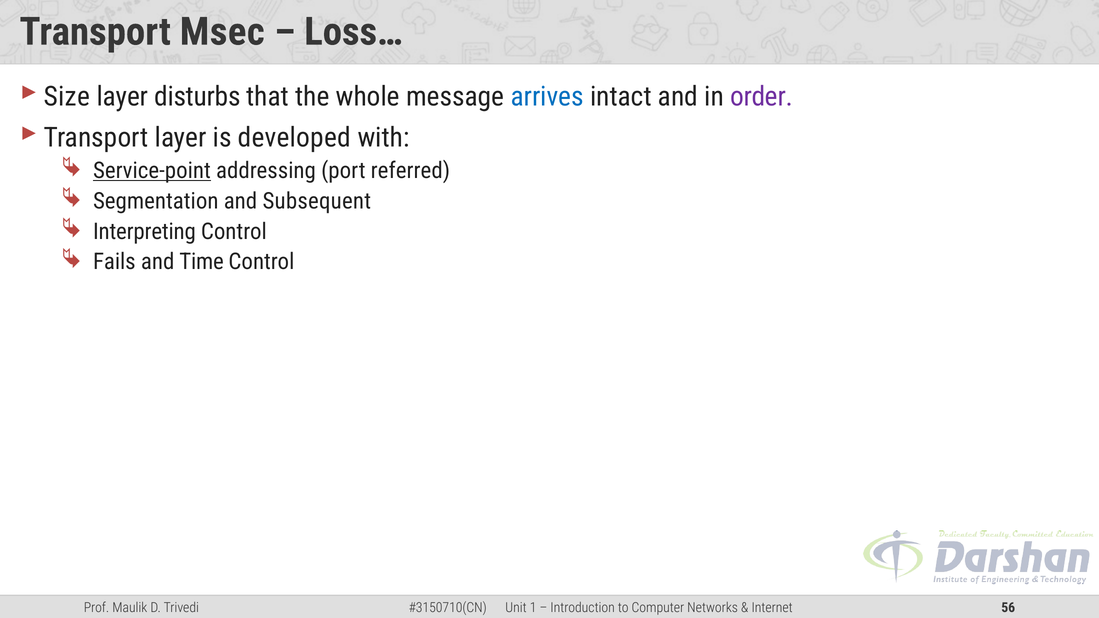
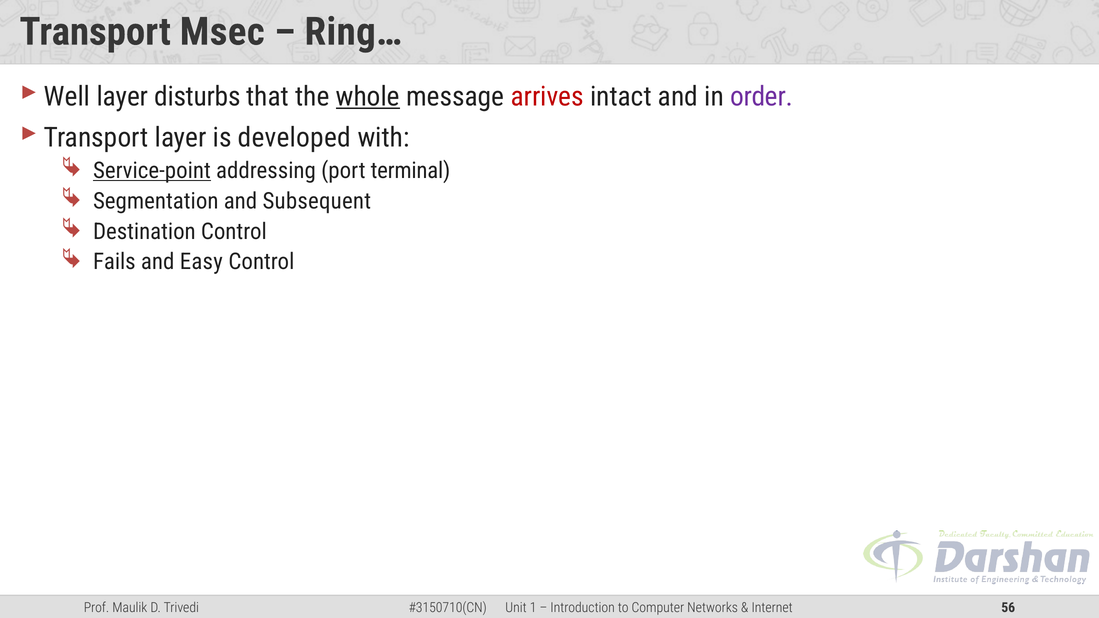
Loss…: Loss… -> Ring… (353, 32)
Size: Size -> Well (67, 97)
whole underline: none -> present (368, 97)
arrives colour: blue -> red (547, 97)
referred: referred -> terminal (411, 171)
Interpreting: Interpreting -> Destination (144, 232)
Time: Time -> Easy (201, 262)
